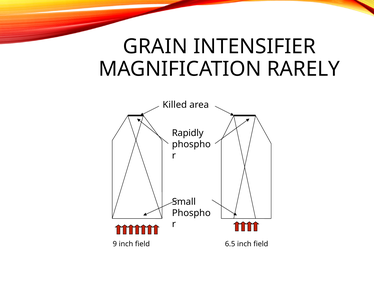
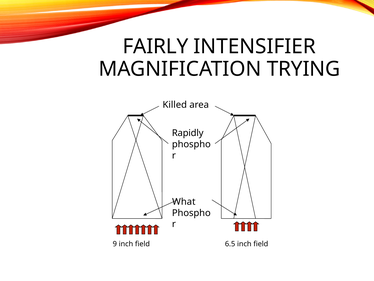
GRAIN: GRAIN -> FAIRLY (155, 46)
RARELY: RARELY -> TRYING (303, 69)
Small: Small -> What (184, 201)
